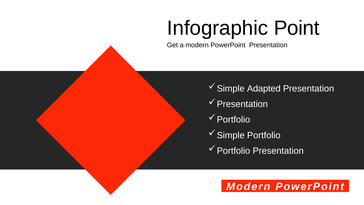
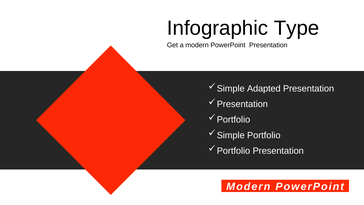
Point: Point -> Type (297, 28)
